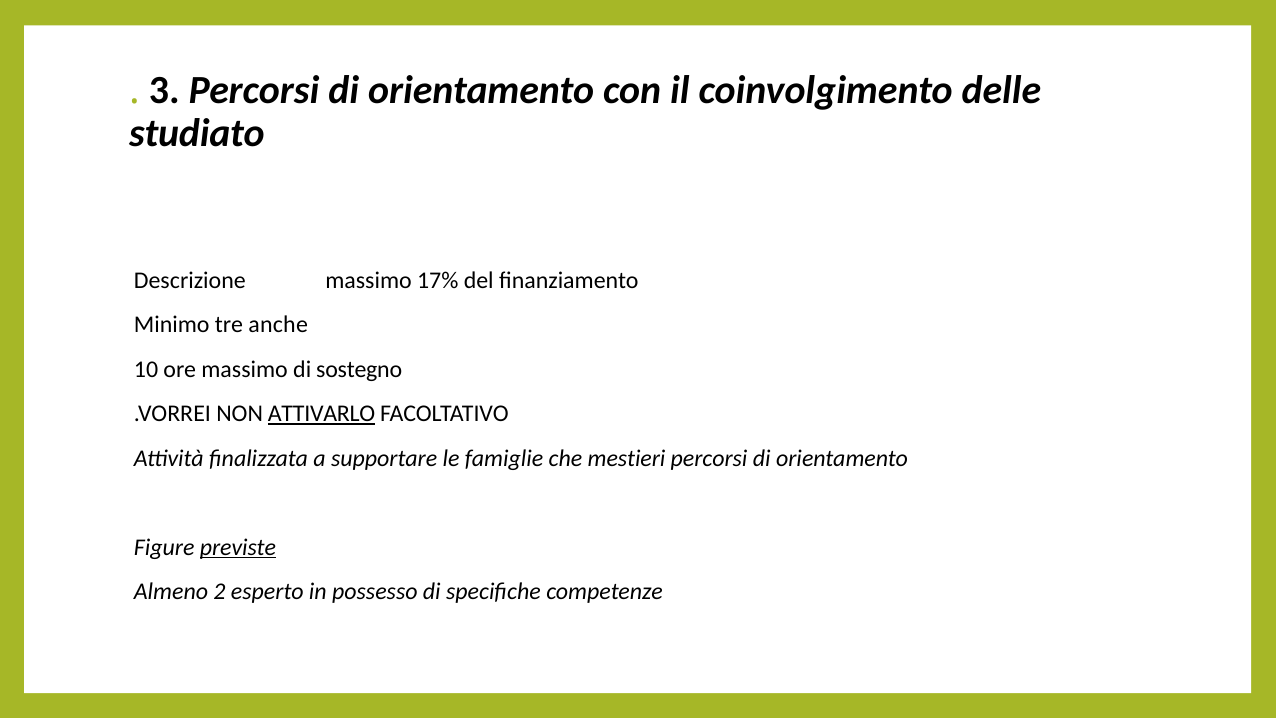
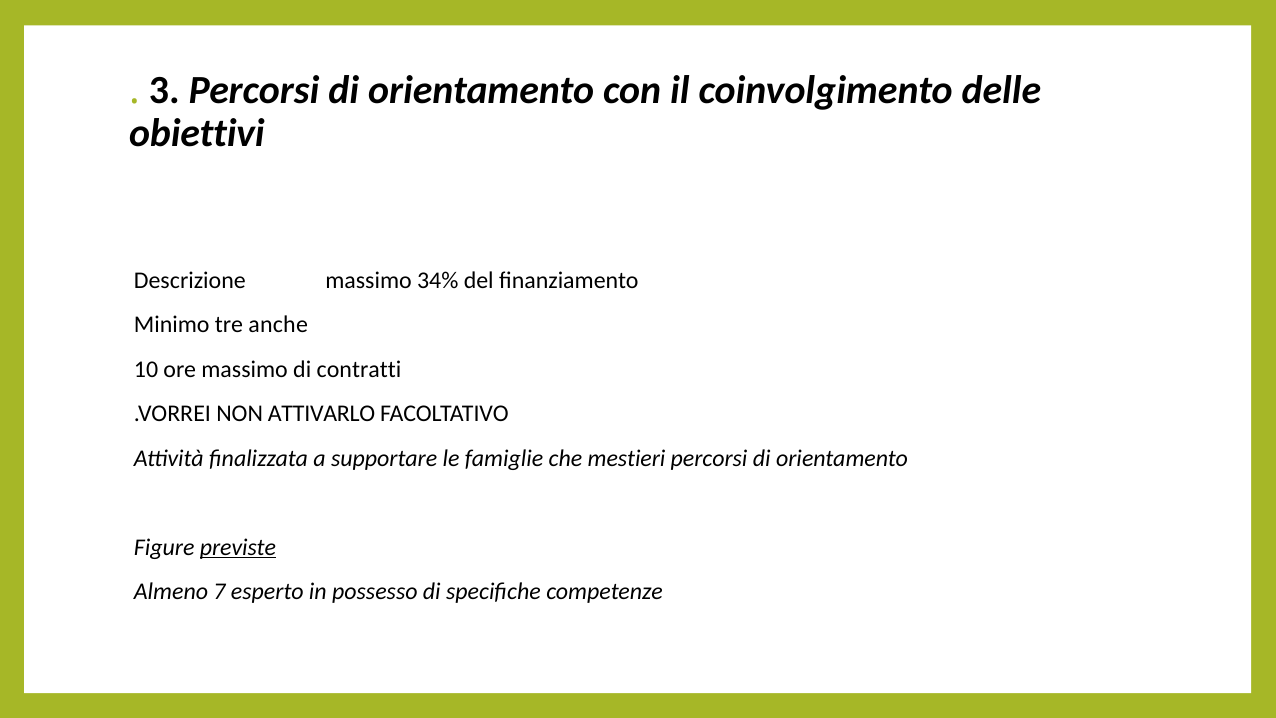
studiato: studiato -> obiettivi (197, 133)
17%: 17% -> 34% (438, 280)
sostegno: sostegno -> contratti (359, 369)
ATTIVARLO underline: present -> none (322, 414)
2: 2 -> 7 (220, 591)
